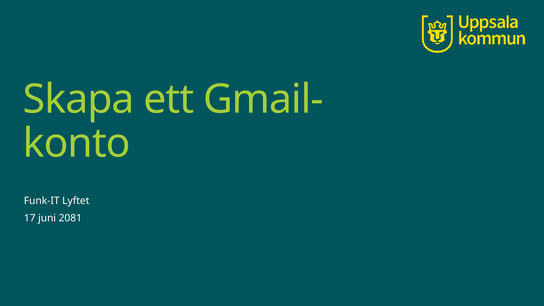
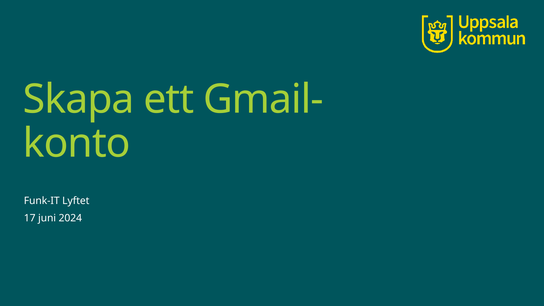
2081: 2081 -> 2024 (70, 218)
